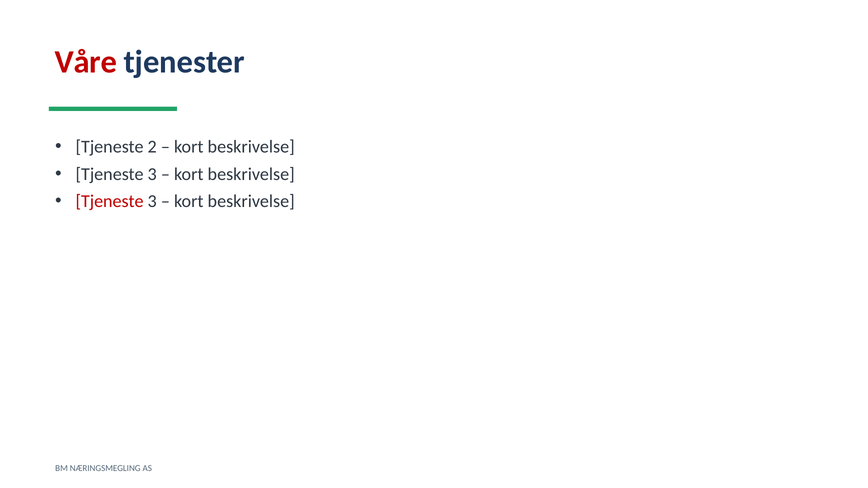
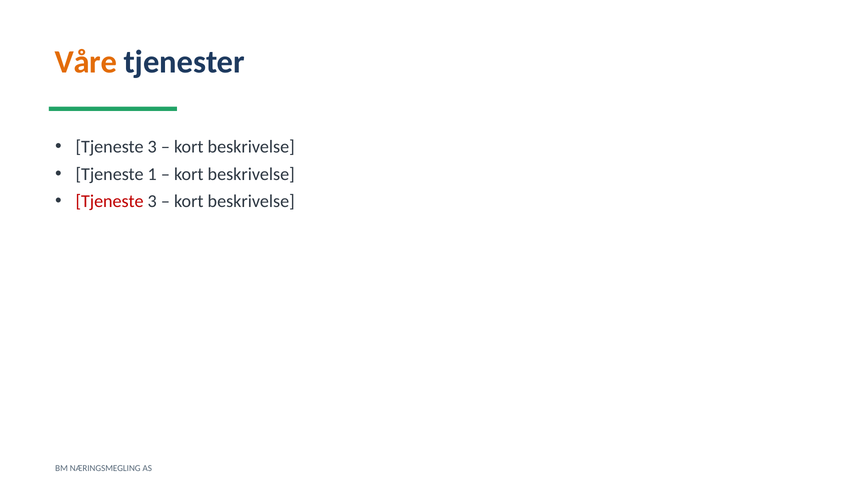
Våre colour: red -> orange (86, 62)
2: 2 -> 3 (152, 147)
3: 3 -> 1 (152, 174)
